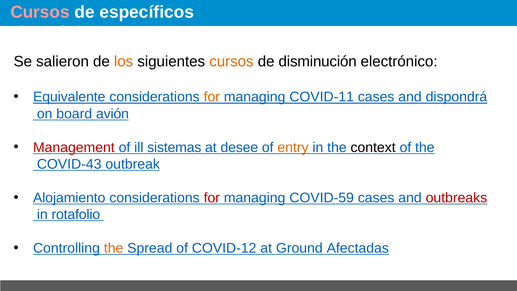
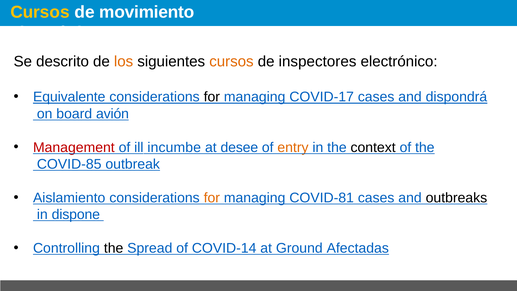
Cursos colour: pink -> yellow (40, 12)
específicos: específicos -> movimiento (147, 12)
salieron: salieron -> descrito (63, 61)
disminución: disminución -> inspectores (318, 61)
for colour: orange -> black (212, 97)
COVID-11: COVID-11 -> COVID-17 (322, 97)
sistemas: sistemas -> incumbe (174, 147)
COVID-43: COVID-43 -> COVID-85 (69, 164)
Alojamiento: Alojamiento -> Aislamiento (69, 198)
for colour: red -> orange (212, 198)
COVID-59: COVID-59 -> COVID-81 (322, 198)
outbreaks colour: red -> black (456, 198)
rotafolio: rotafolio -> dispone (76, 215)
the colour: orange -> black (114, 248)
COVID-12: COVID-12 -> COVID-14 (224, 248)
